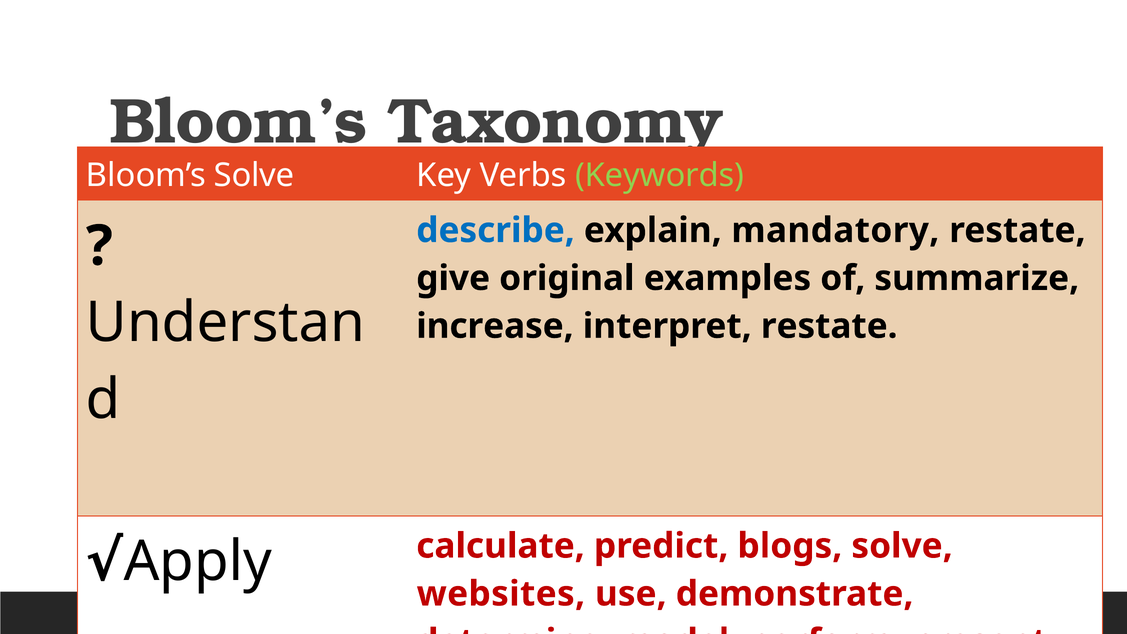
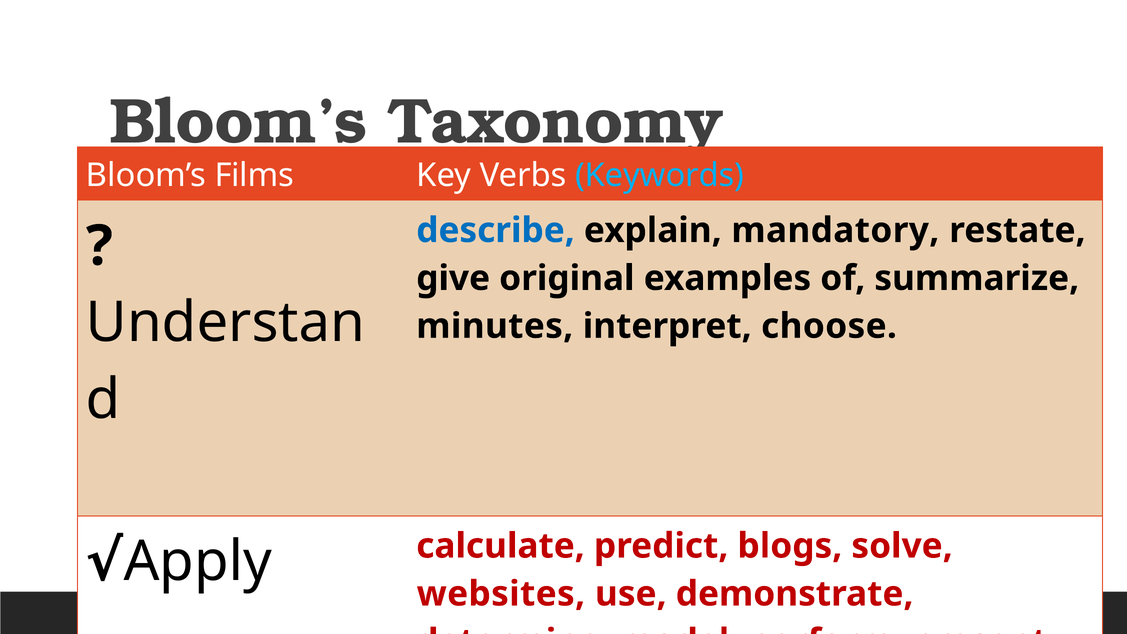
Bloom’s Solve: Solve -> Films (254, 175)
Keywords colour: light green -> light blue (660, 175)
increase: increase -> minutes (495, 326)
interpret restate: restate -> choose (829, 326)
